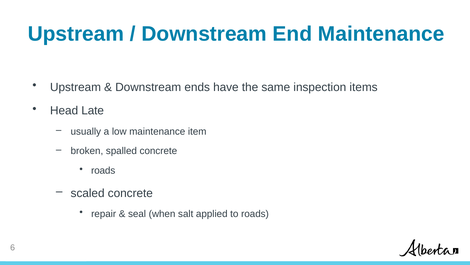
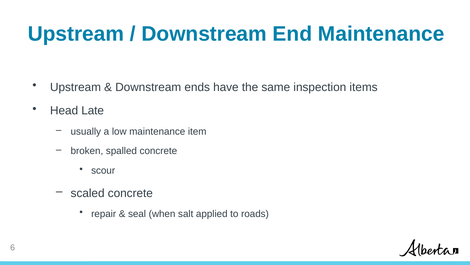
roads: roads -> scour (103, 170)
